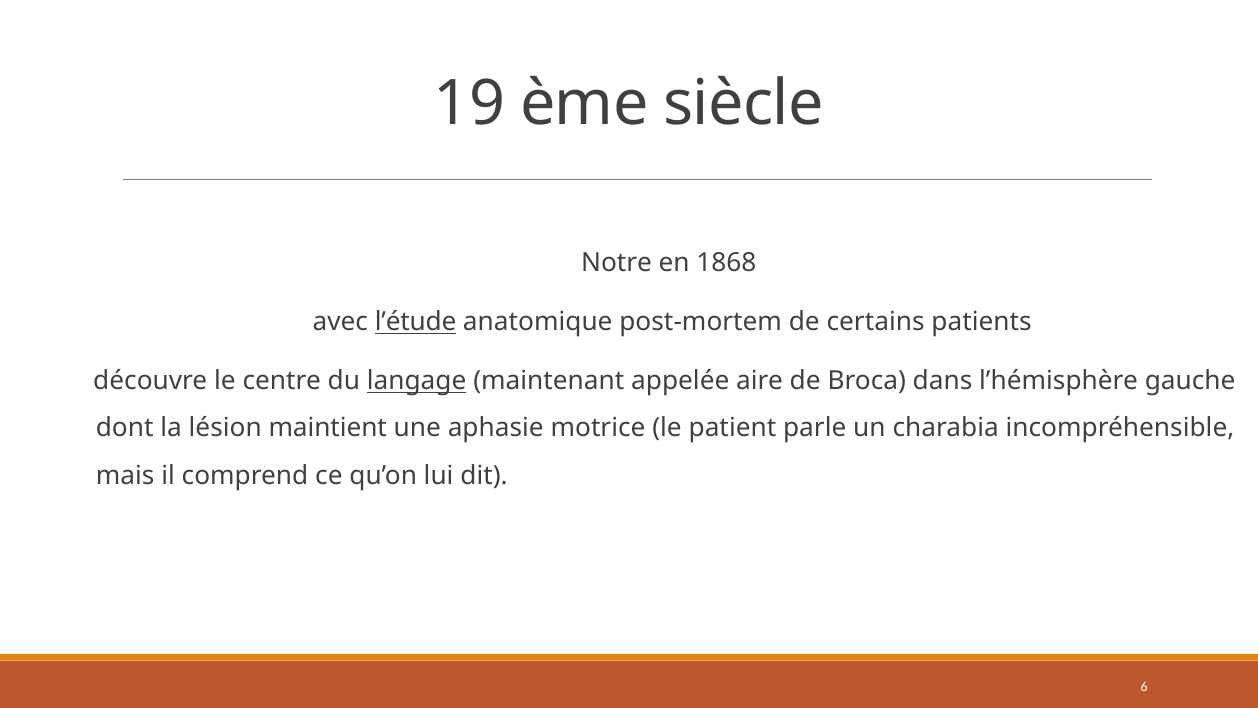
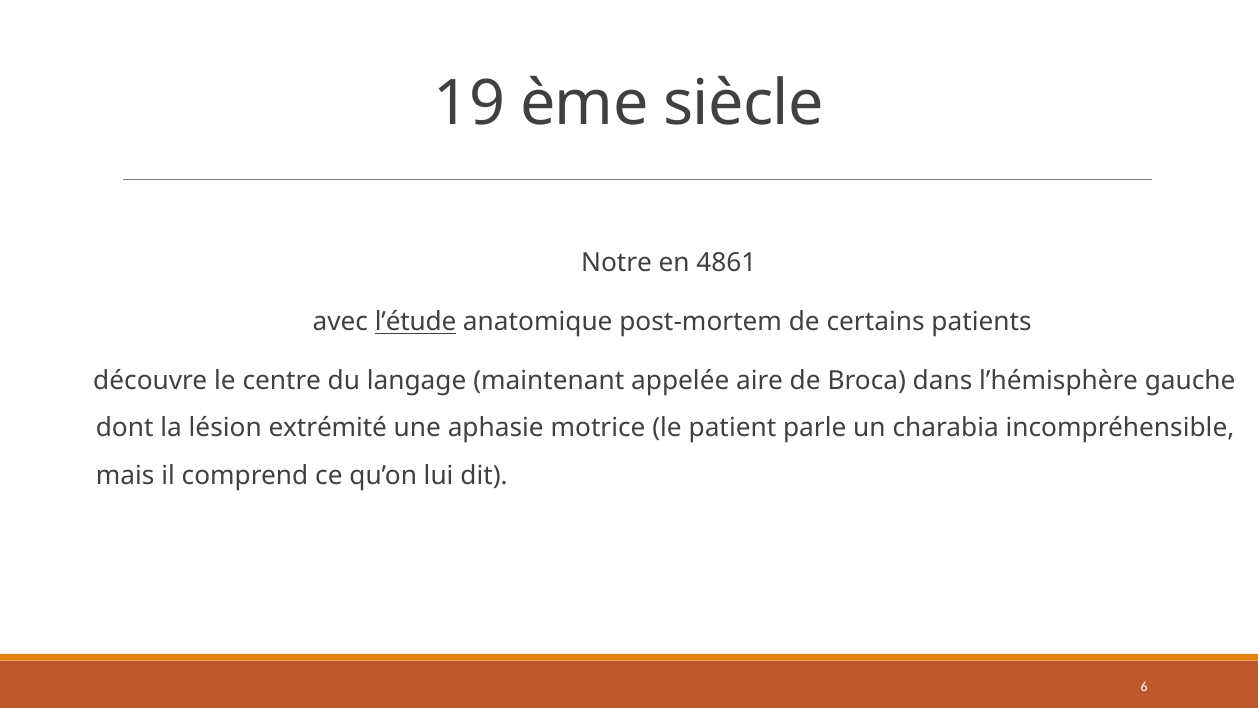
1868: 1868 -> 4861 (726, 262)
langage underline: present -> none (417, 381)
maintient: maintient -> extrémité (328, 428)
